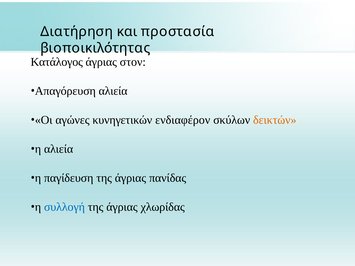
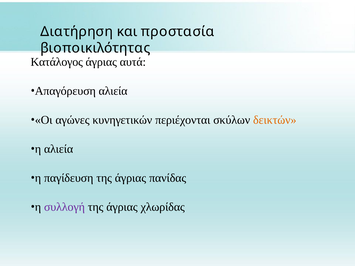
στον: στον -> αυτά (133, 62)
ενδιαφέρον: ενδιαφέρον -> περιέχονται (183, 120)
συλλογή colour: blue -> purple (64, 207)
